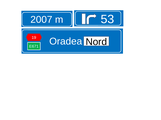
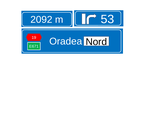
2007: 2007 -> 2092 (41, 20)
